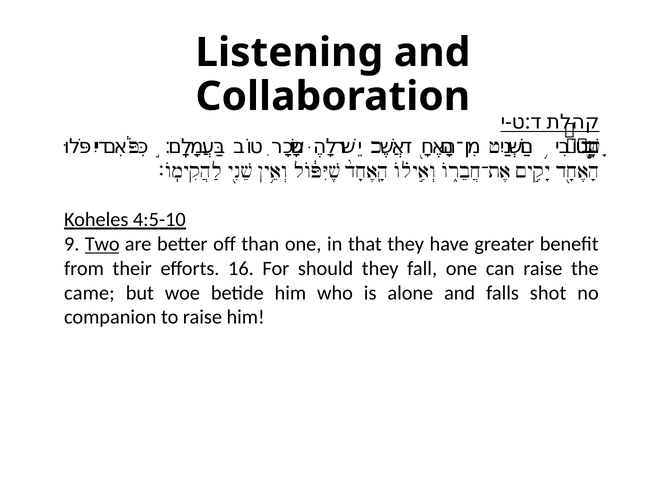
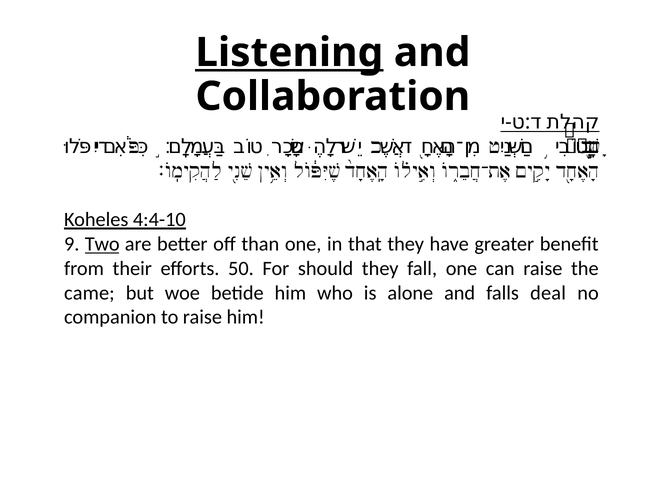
Listening underline: none -> present (289, 53)
4:5-10: 4:5-10 -> 4:4-10 (159, 220)
16: 16 -> 50 (241, 269)
shot: shot -> deal (548, 293)
